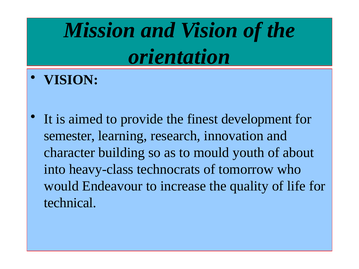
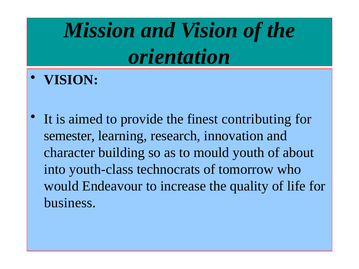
development: development -> contributing (256, 119)
heavy-class: heavy-class -> youth-class (101, 169)
technical: technical -> business (70, 203)
